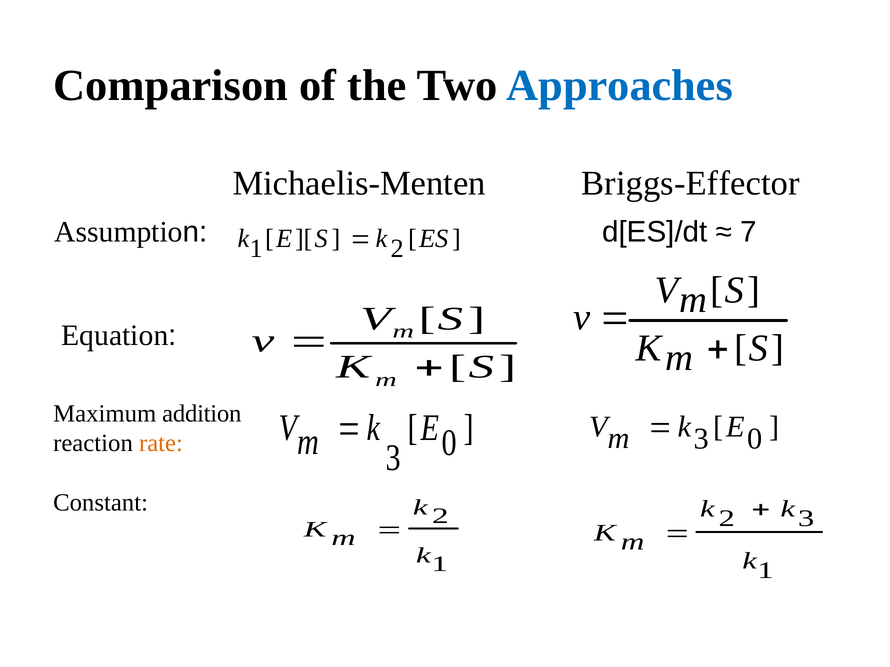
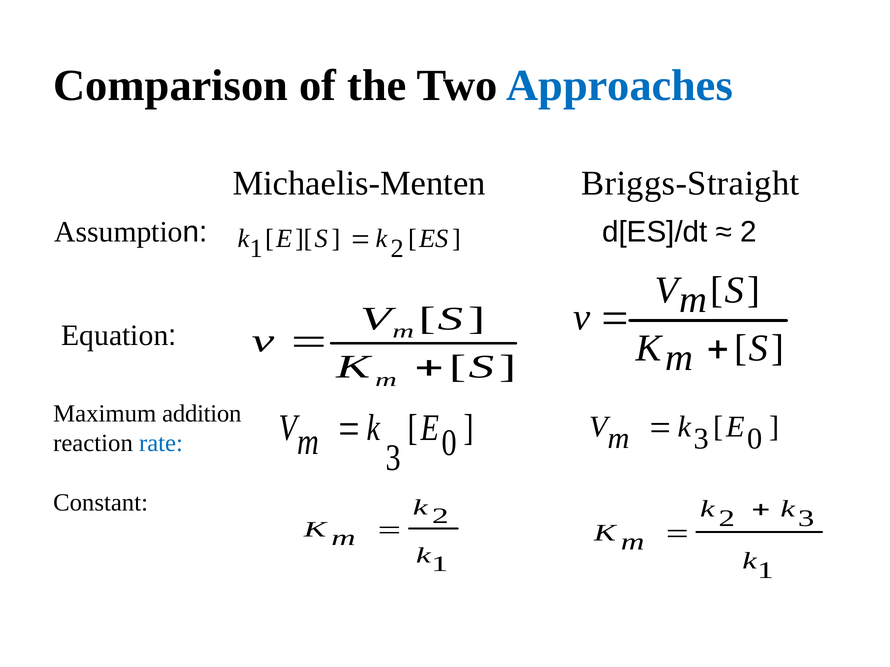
Briggs-Effector: Briggs-Effector -> Briggs-Straight (690, 183)
7: 7 -> 2 (748, 232)
rate colour: orange -> blue (161, 444)
